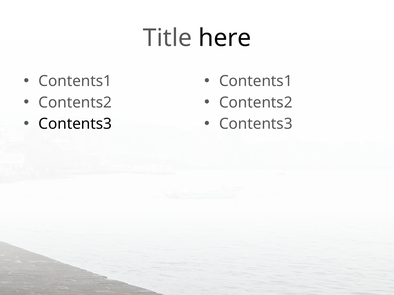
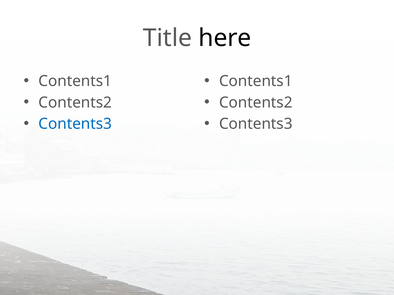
Contents3 colour: black -> blue (75, 124)
